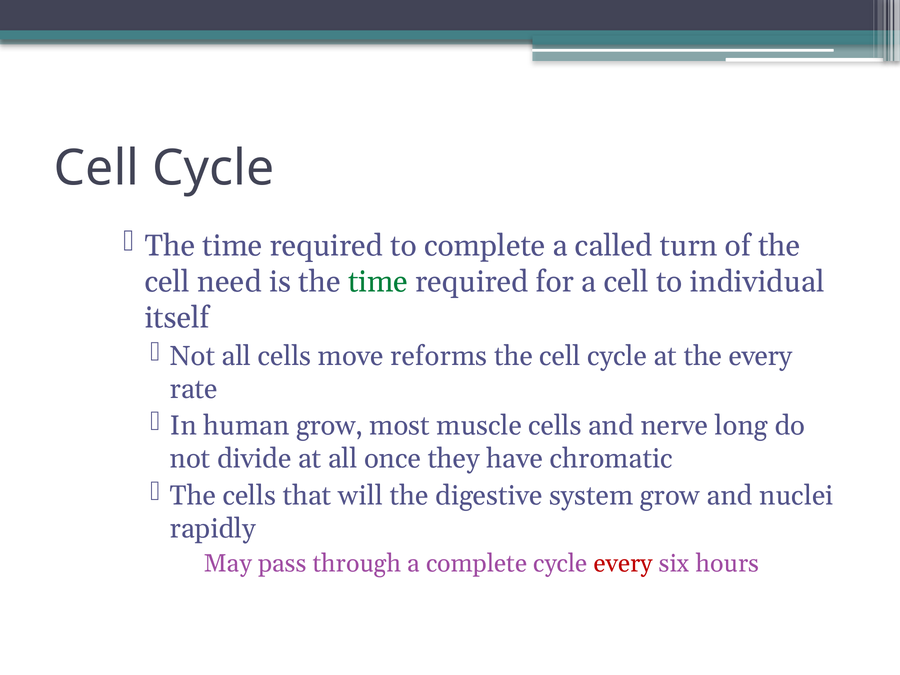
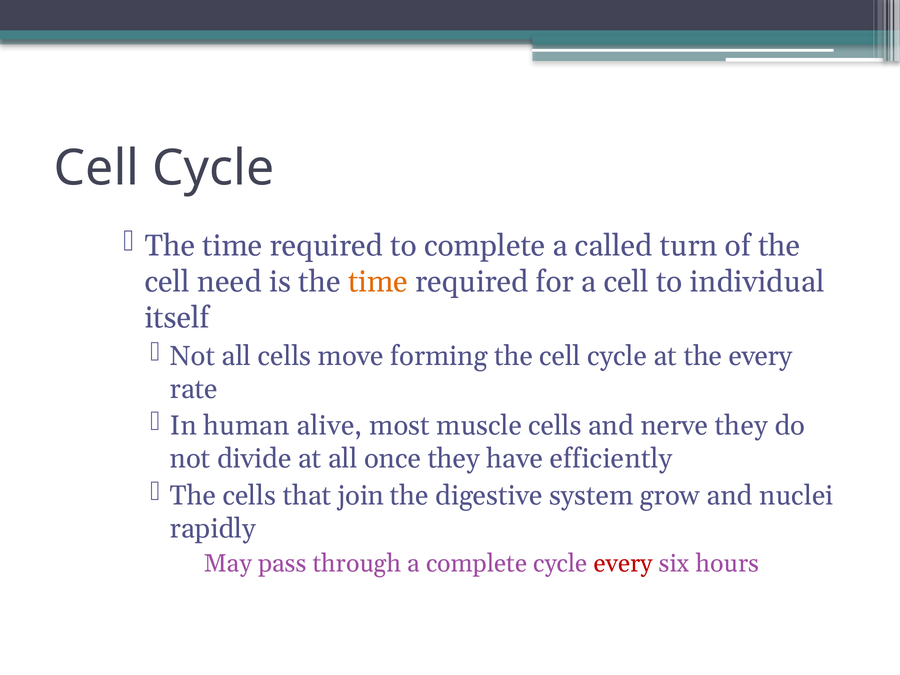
time colour: green -> orange (378, 282)
reforms: reforms -> forming (439, 356)
human grow: grow -> alive (329, 426)
nerve long: long -> they (741, 426)
chromatic: chromatic -> efficiently (611, 459)
will: will -> join (361, 495)
